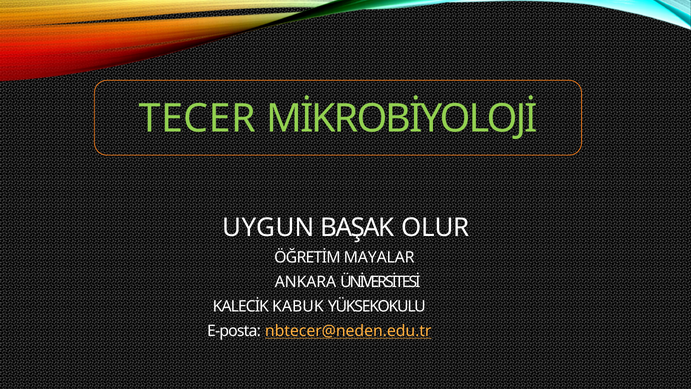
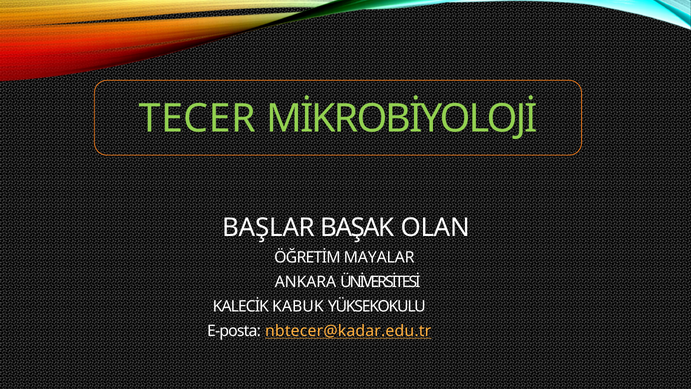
UYGUN: UYGUN -> BAŞLAR (269, 227)
OLUR: OLUR -> OLAN (435, 227)
nbtecer@neden.edu.tr: nbtecer@neden.edu.tr -> nbtecer@kadar.edu.tr (348, 331)
